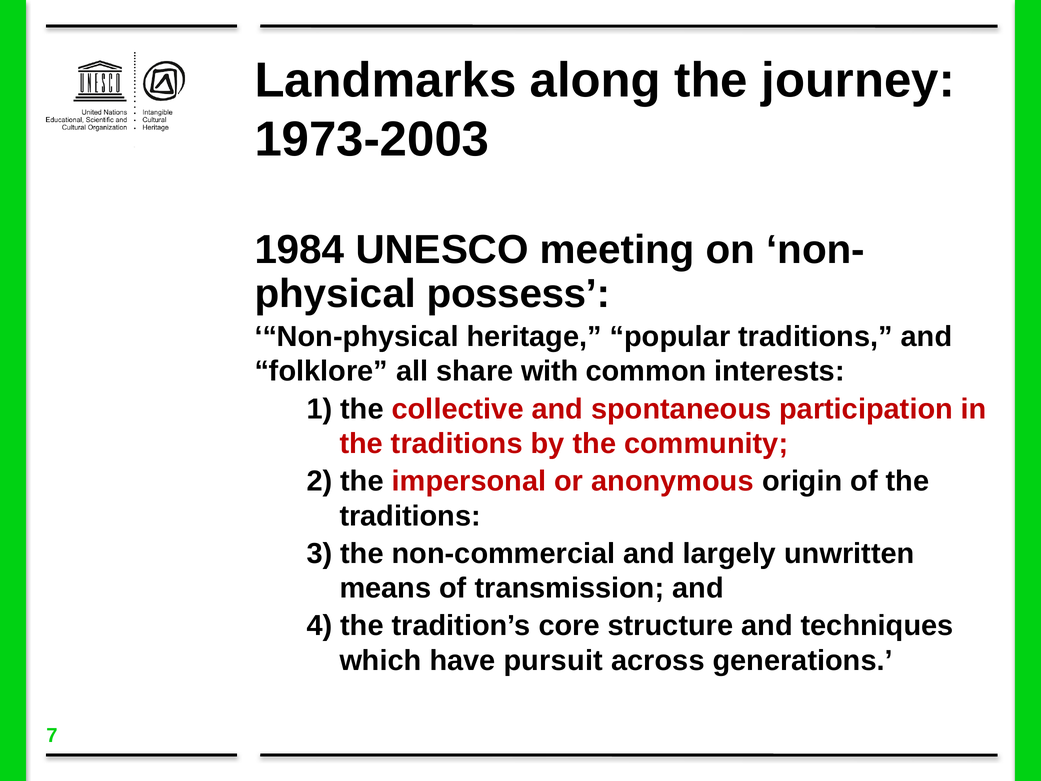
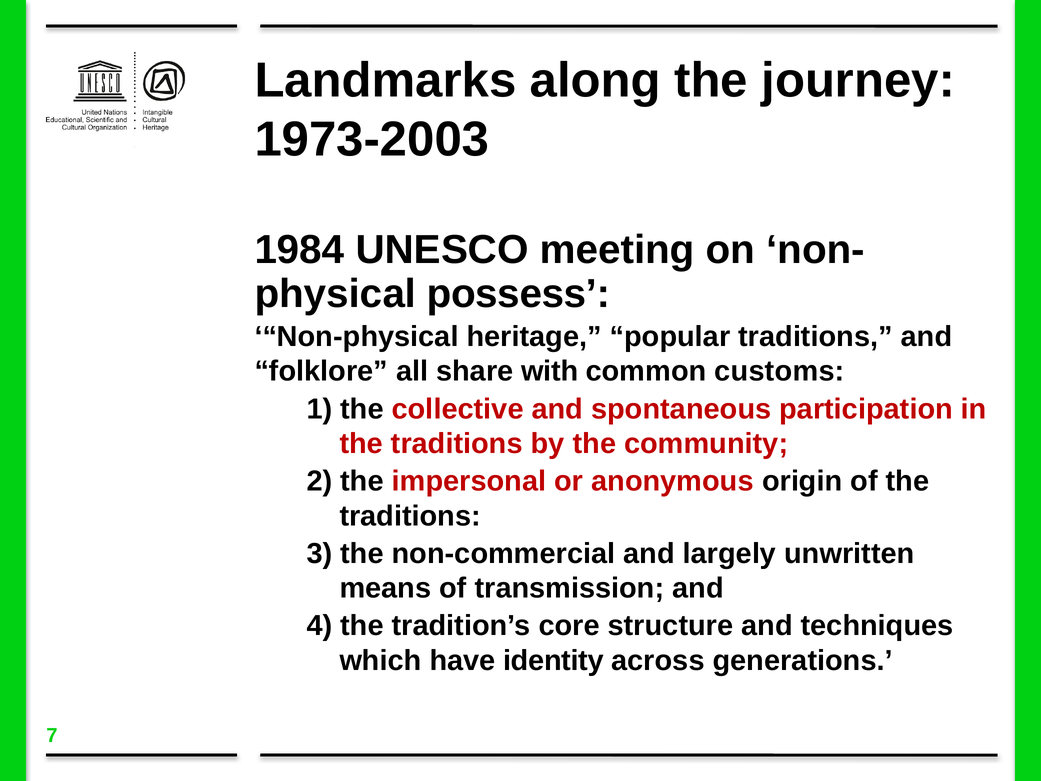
interests: interests -> customs (779, 371)
pursuit: pursuit -> identity (554, 660)
